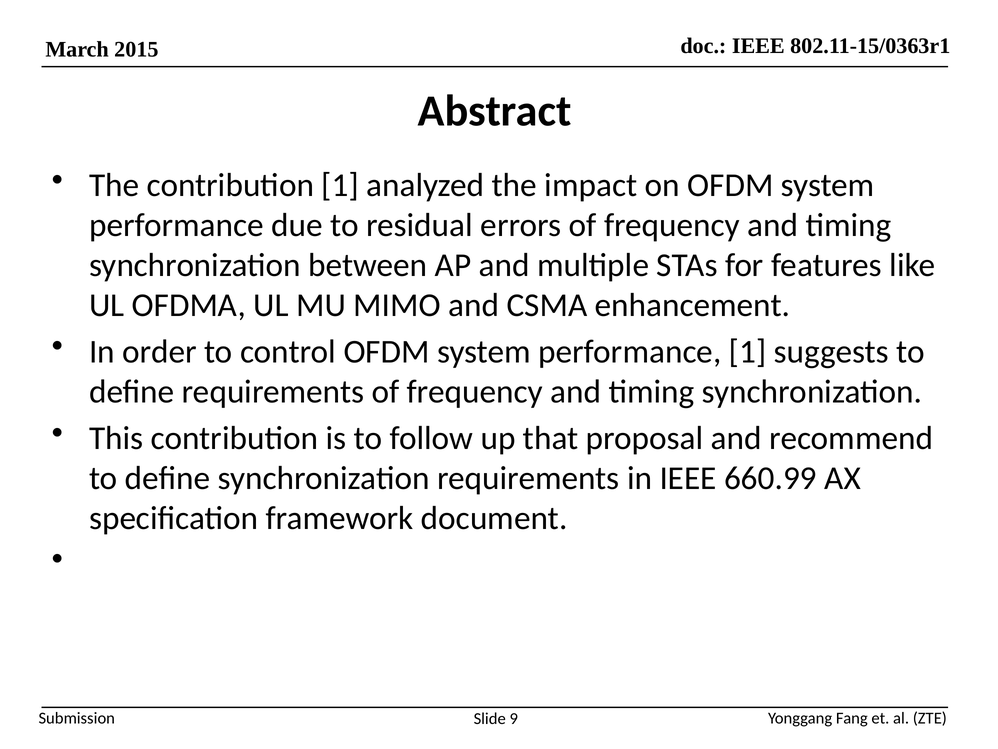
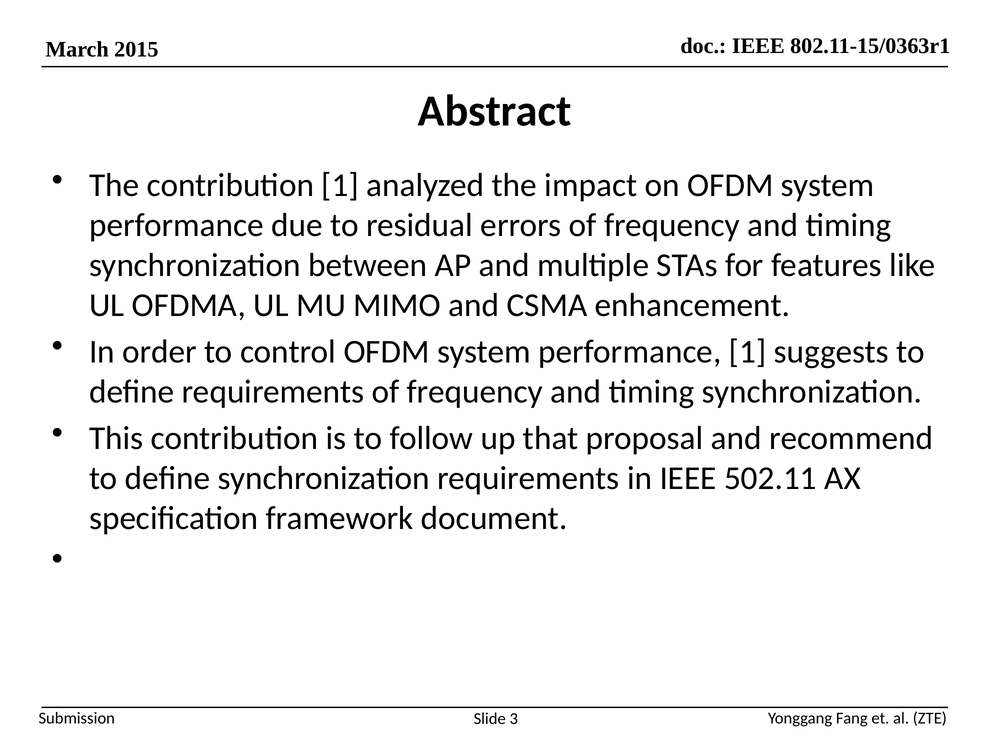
660.99: 660.99 -> 502.11 (770, 478)
9: 9 -> 3 (514, 718)
